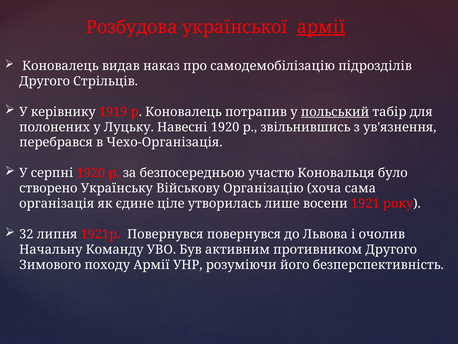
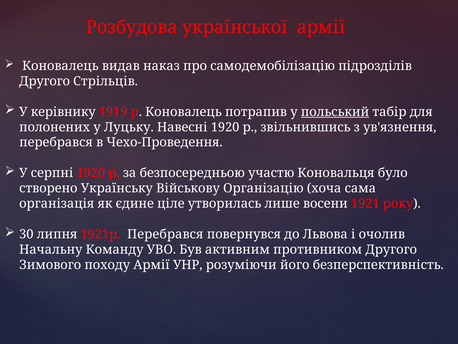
армії underline: present -> none (321, 27)
Чехо-Організація: Чехо-Організація -> Чехо-Проведення (165, 142)
32: 32 -> 30 (26, 234)
1921р Повернувся: Повернувся -> Перебрався (165, 234)
